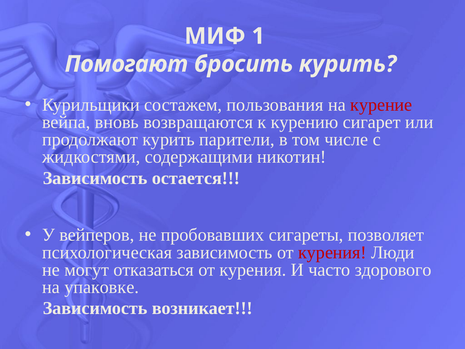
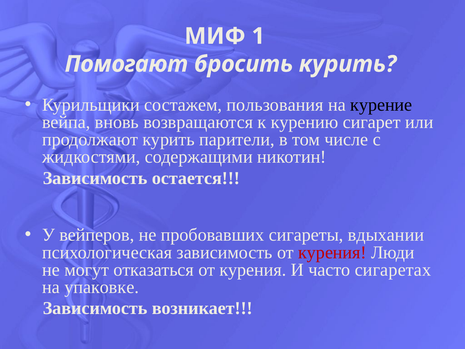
курение colour: red -> black (381, 105)
позволяет: позволяет -> вдыхании (386, 235)
здорового: здорового -> сигаретах (393, 270)
